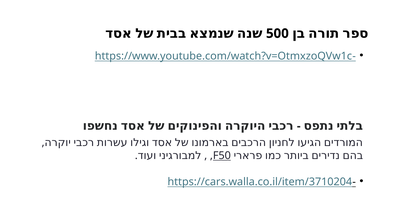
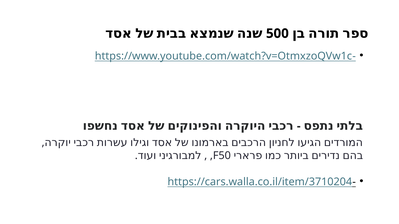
F50 underline: present -> none (222, 156)
